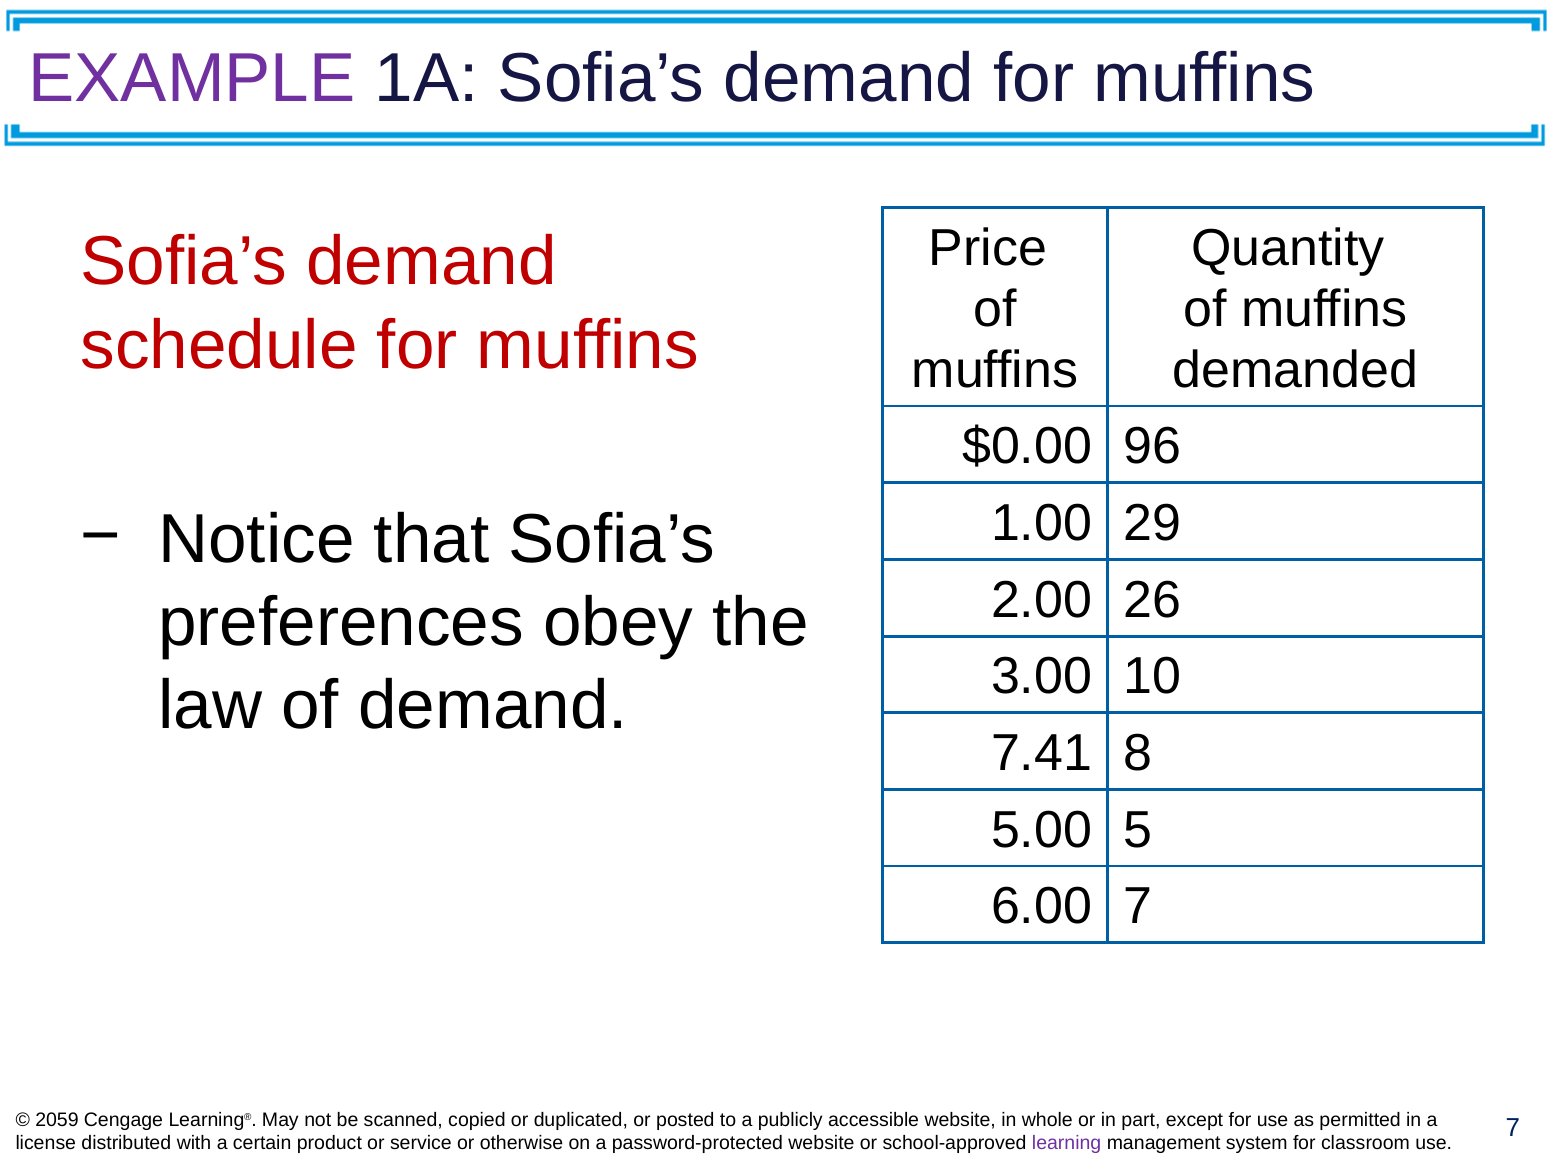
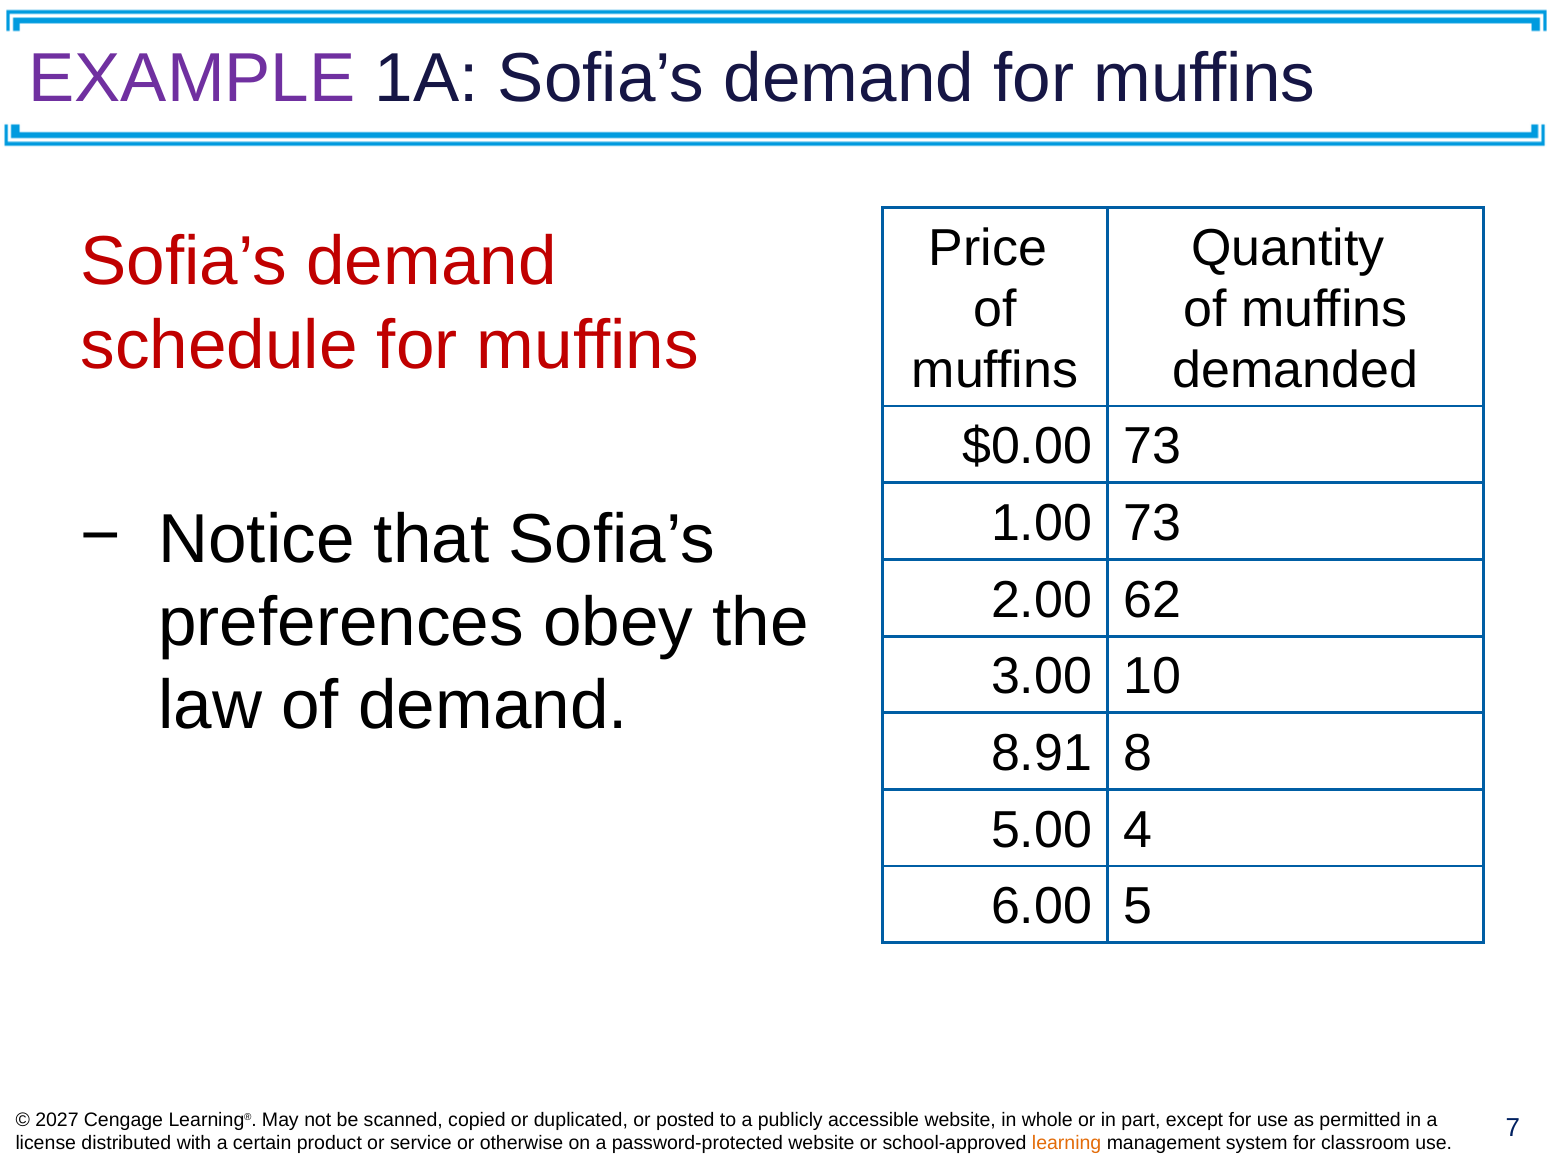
$0.00 96: 96 -> 73 (1152, 446)
1.00 29: 29 -> 73 (1152, 523)
26: 26 -> 62 (1152, 600)
7.41: 7.41 -> 8.91 (1042, 753)
5: 5 -> 4 (1138, 830)
6.00 7: 7 -> 5 (1138, 906)
2059: 2059 -> 2027 (57, 1119)
learning colour: purple -> orange (1067, 1143)
